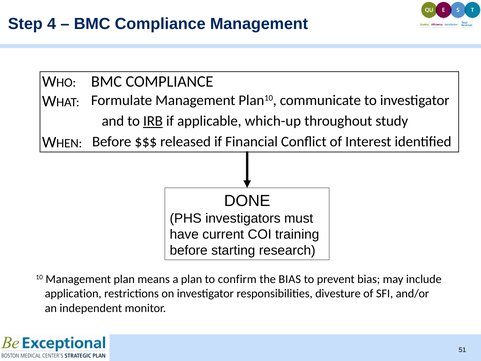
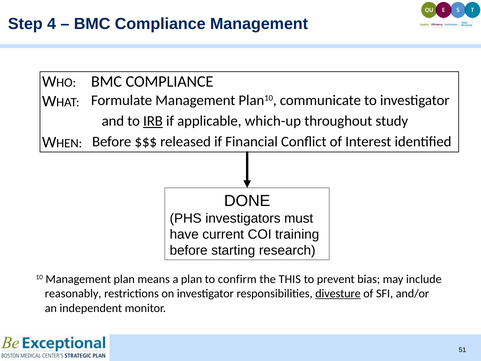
the BIAS: BIAS -> THIS (290, 279)
application: application -> reasonably (73, 293)
divesture underline: none -> present (338, 293)
